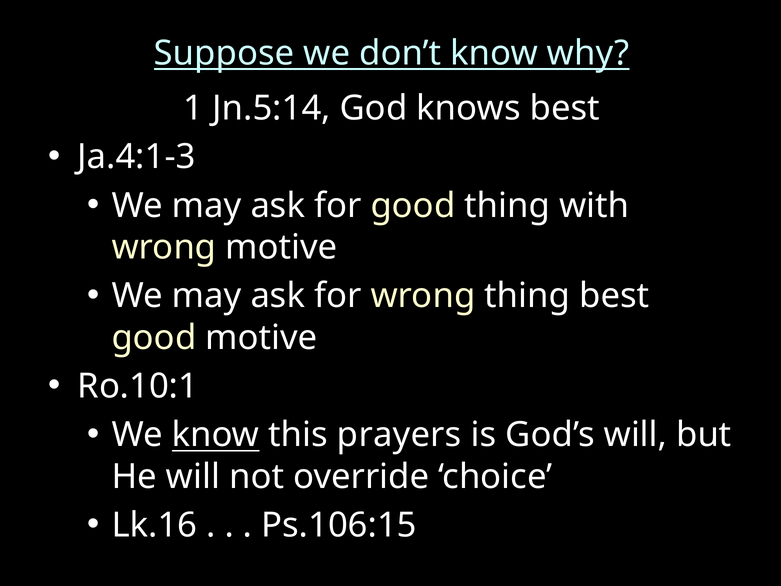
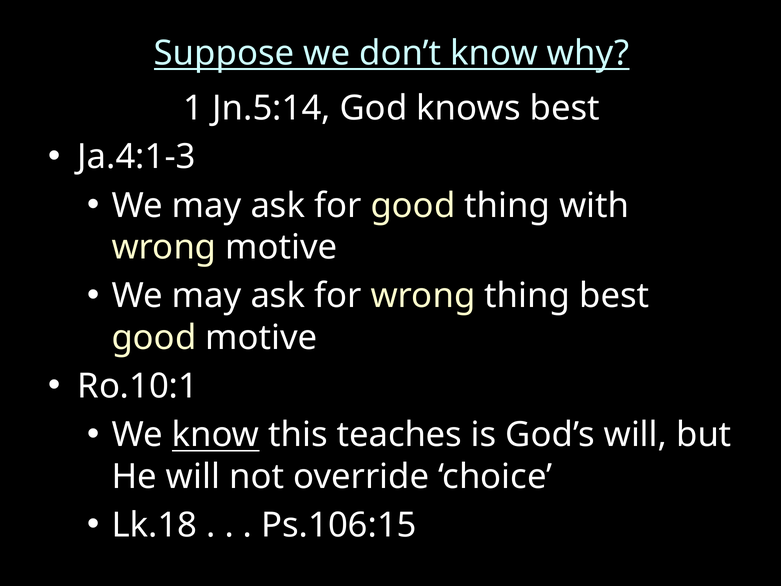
prayers: prayers -> teaches (399, 435)
Lk.16: Lk.16 -> Lk.18 (154, 525)
